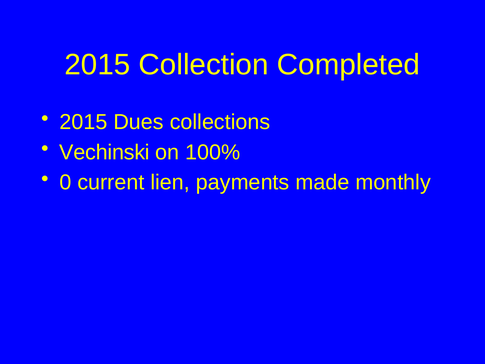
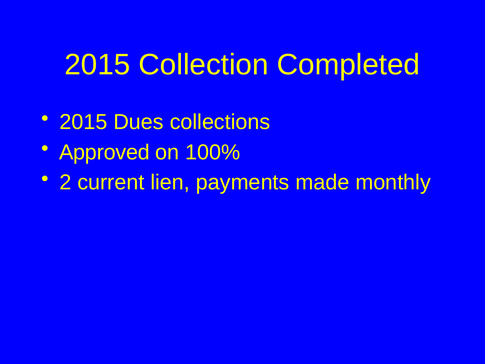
Vechinski: Vechinski -> Approved (104, 152)
0: 0 -> 2 (65, 182)
